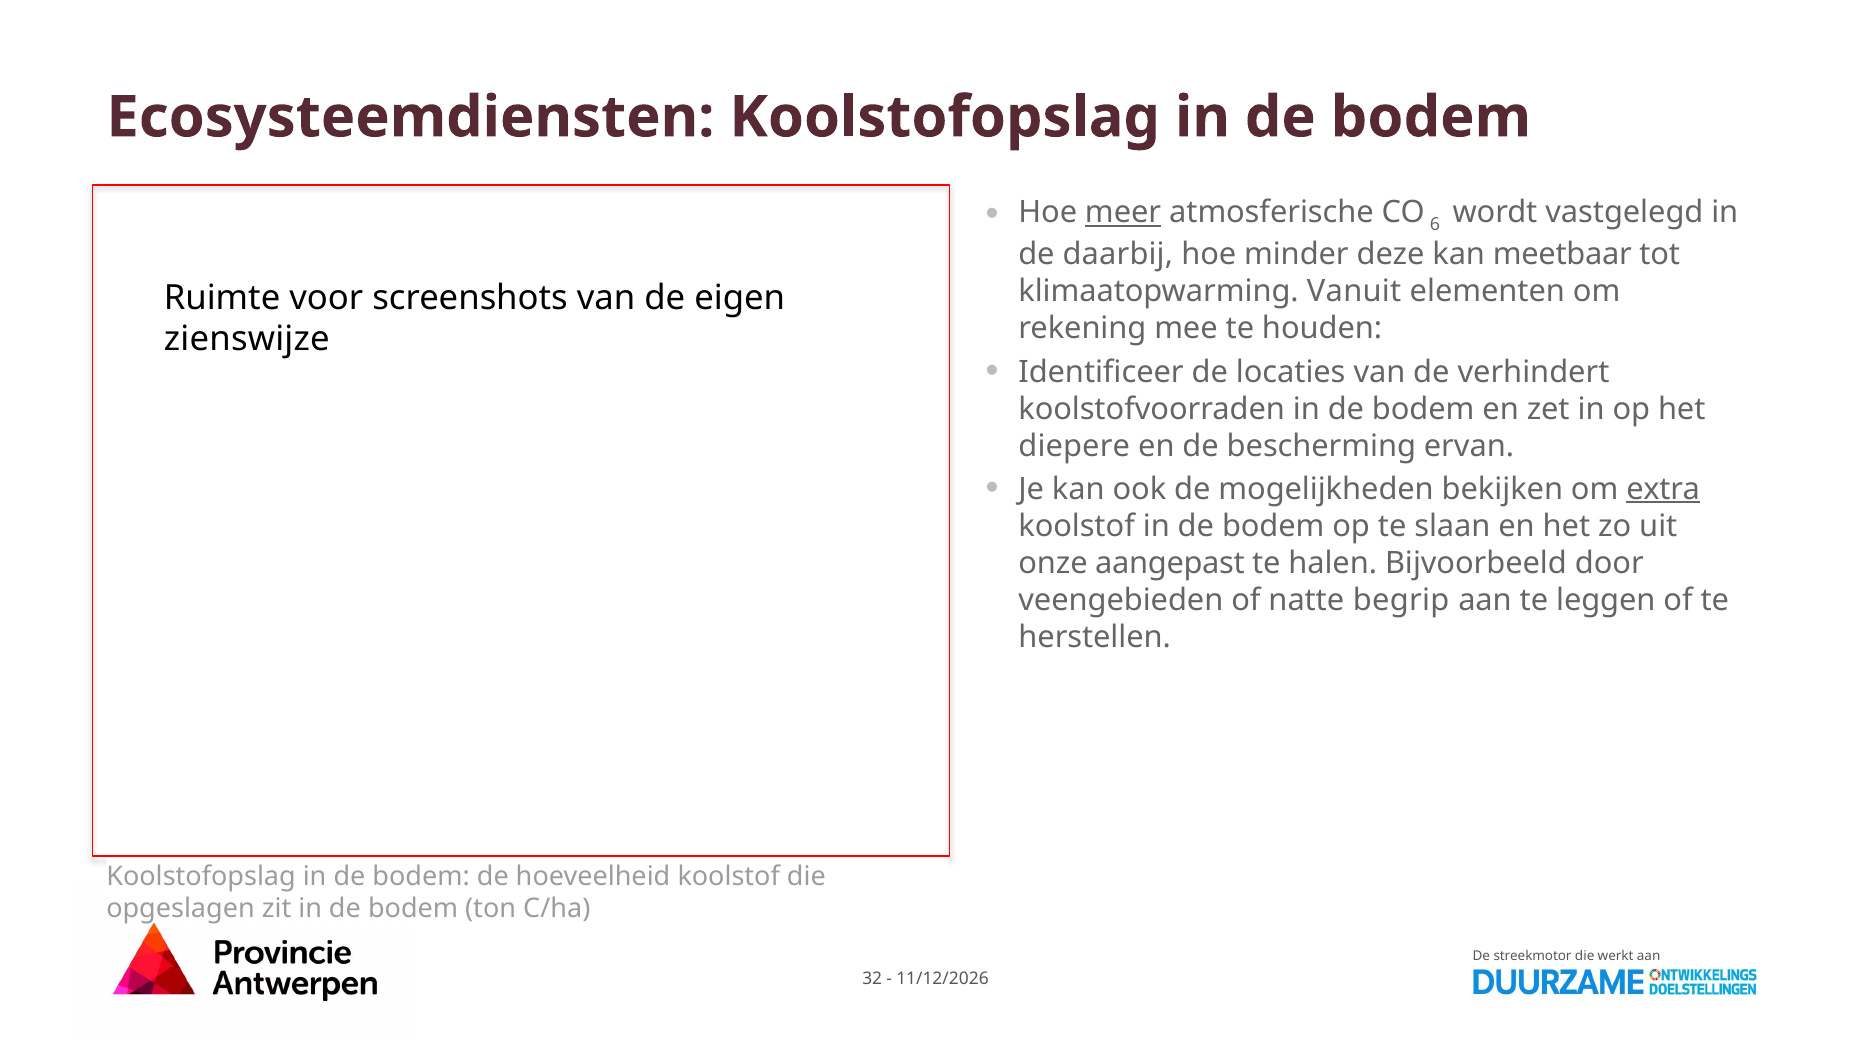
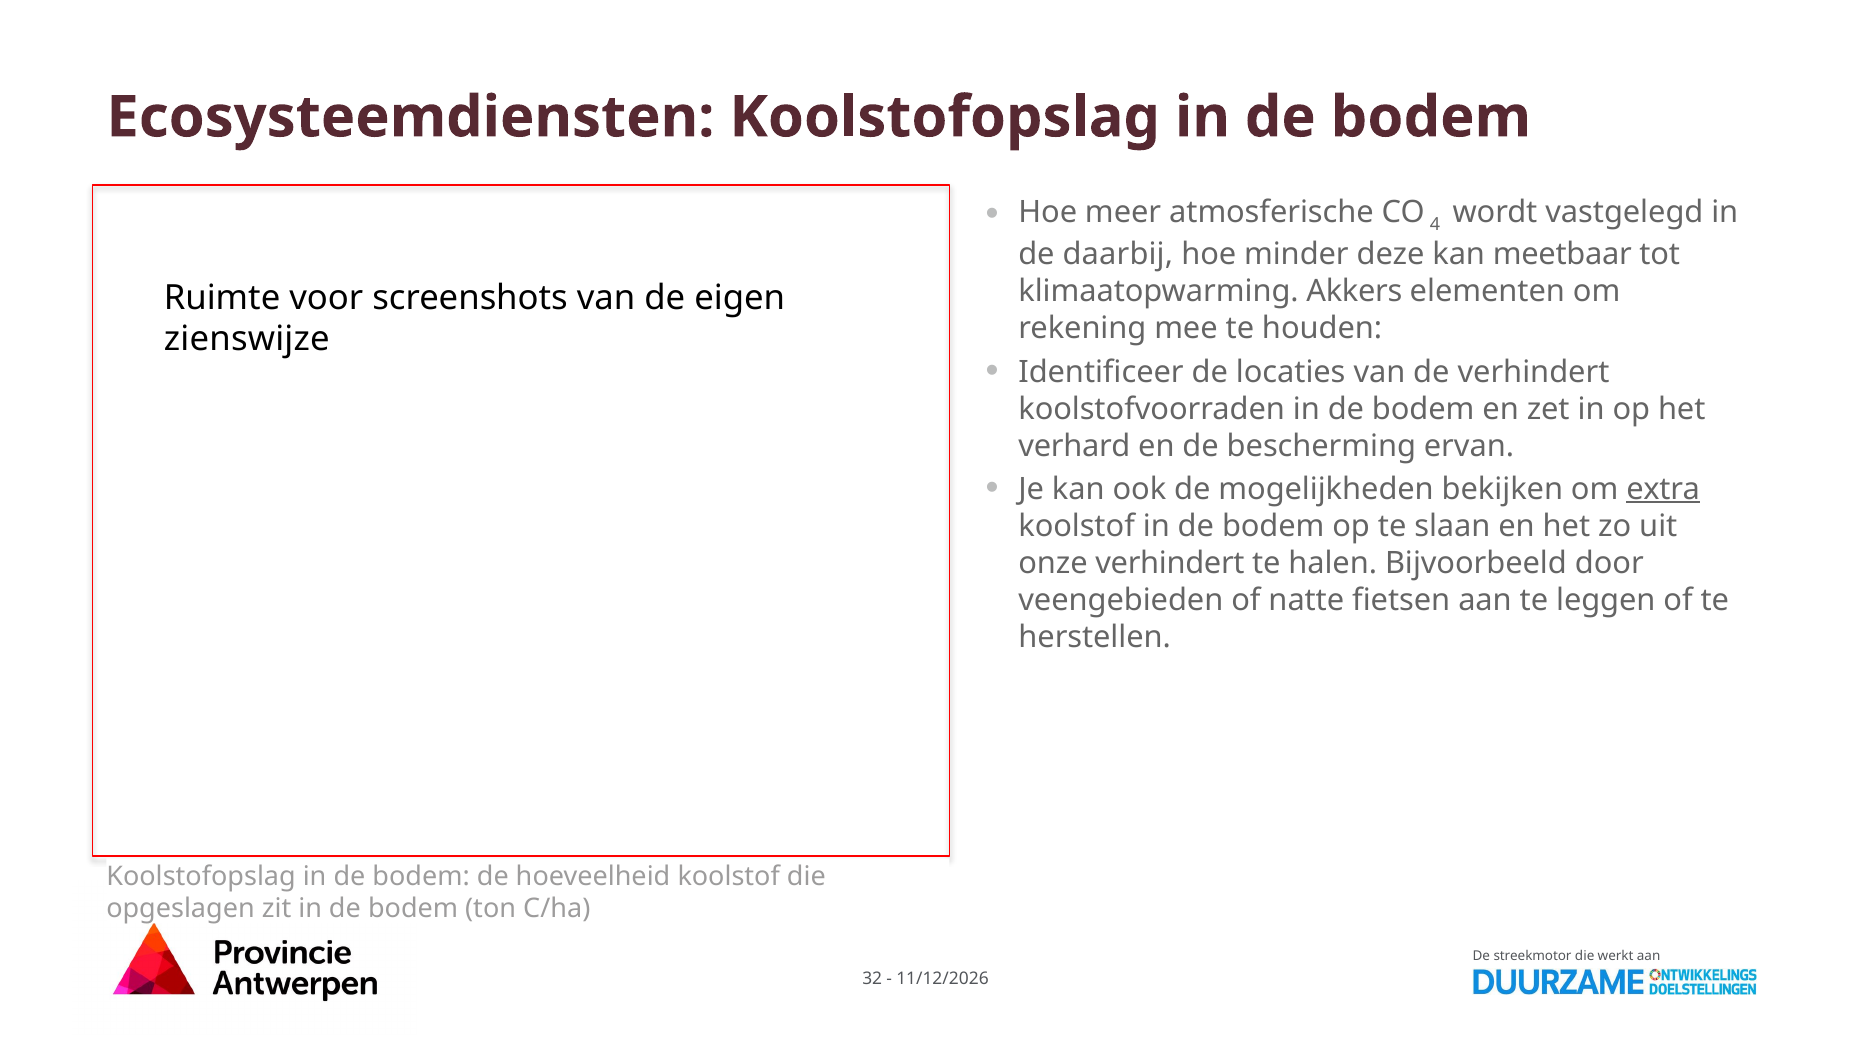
meer underline: present -> none (1123, 213)
6: 6 -> 4 (1435, 225)
Vanuit: Vanuit -> Akkers (1354, 292)
diepere: diepere -> verhard (1074, 446)
onze aangepast: aangepast -> verhindert (1170, 563)
begrip: begrip -> fietsen (1401, 600)
